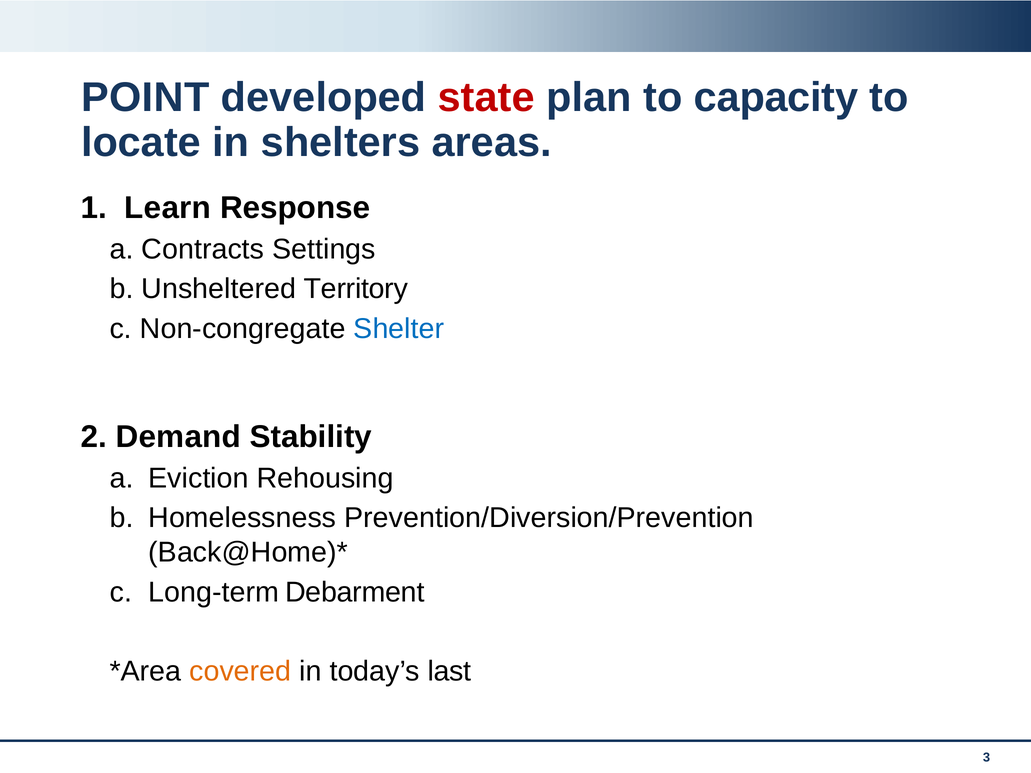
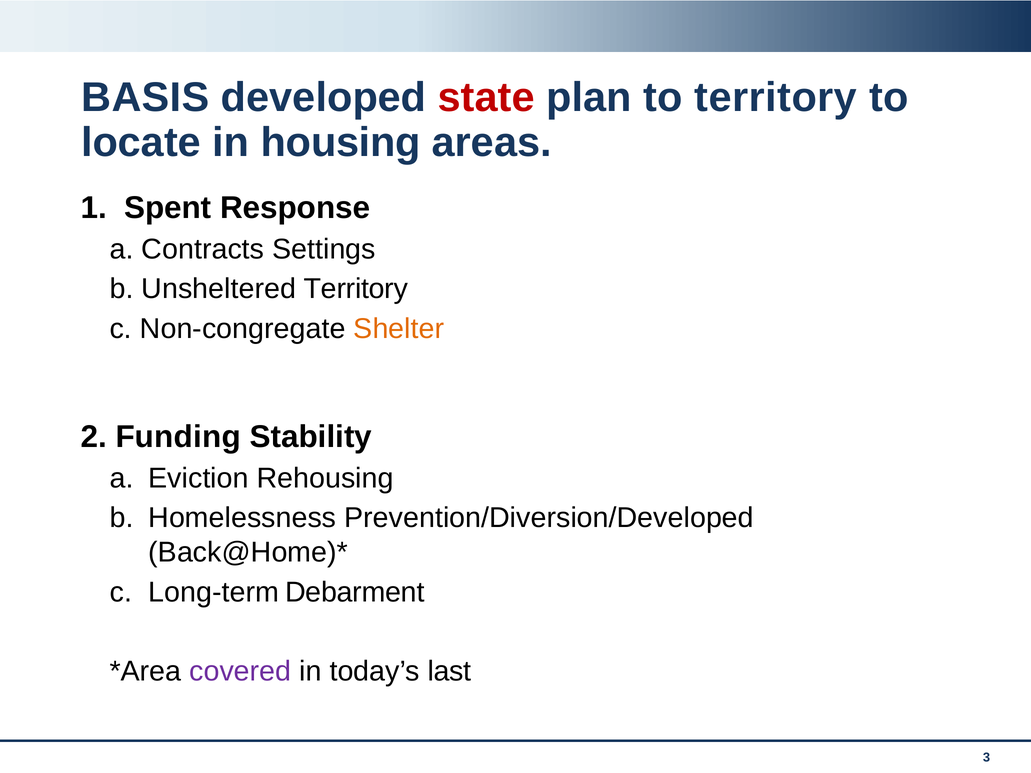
POINT: POINT -> BASIS (145, 98)
to capacity: capacity -> territory (776, 98)
shelters: shelters -> housing (341, 142)
Learn: Learn -> Spent (168, 208)
Shelter colour: blue -> orange (399, 329)
Demand: Demand -> Funding (178, 437)
Prevention/Diversion/Prevention: Prevention/Diversion/Prevention -> Prevention/Diversion/Developed (549, 518)
covered colour: orange -> purple (240, 672)
